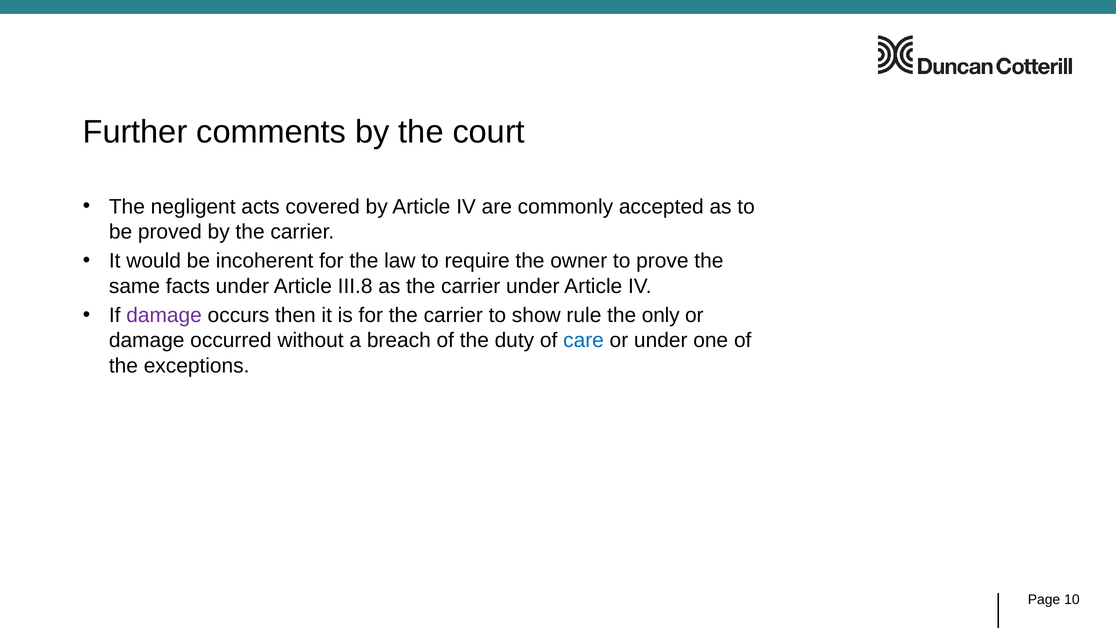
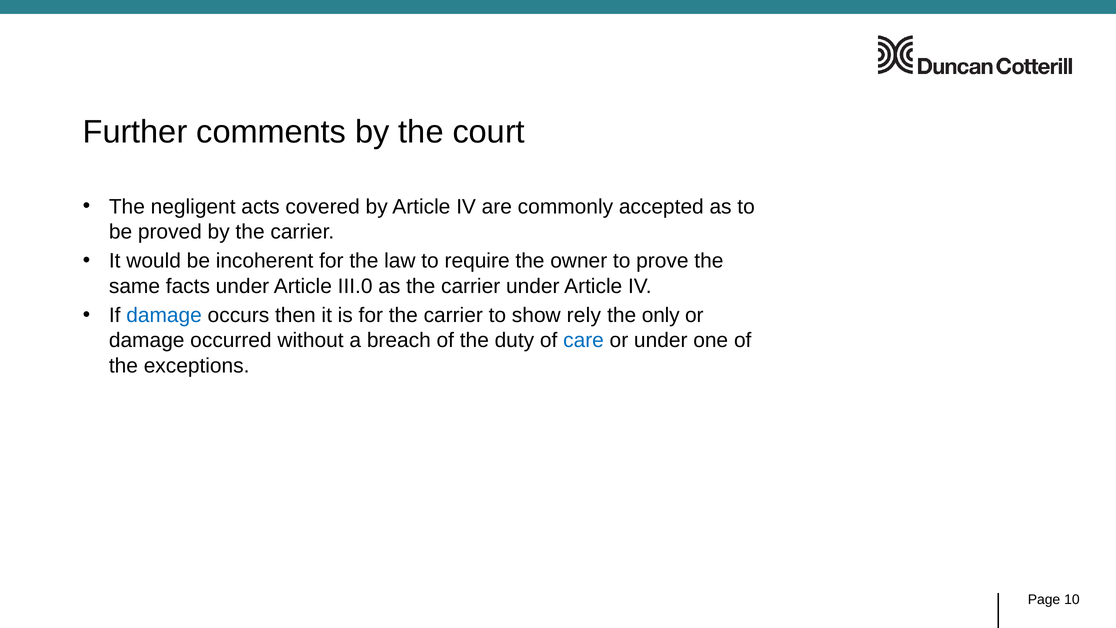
III.8: III.8 -> III.0 (355, 286)
damage colour: purple -> blue (164, 315)
rule: rule -> rely (584, 315)
